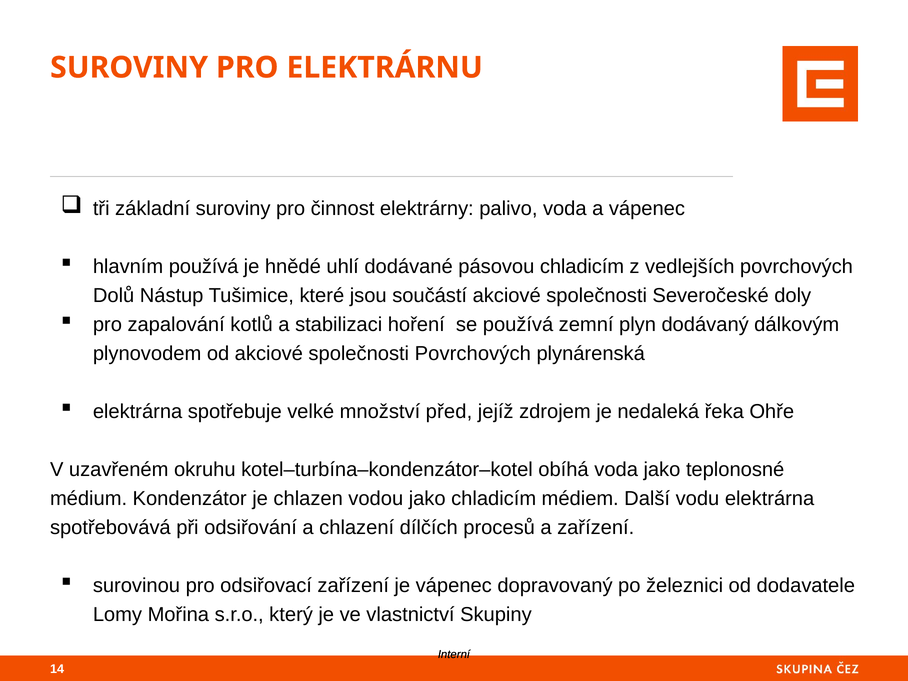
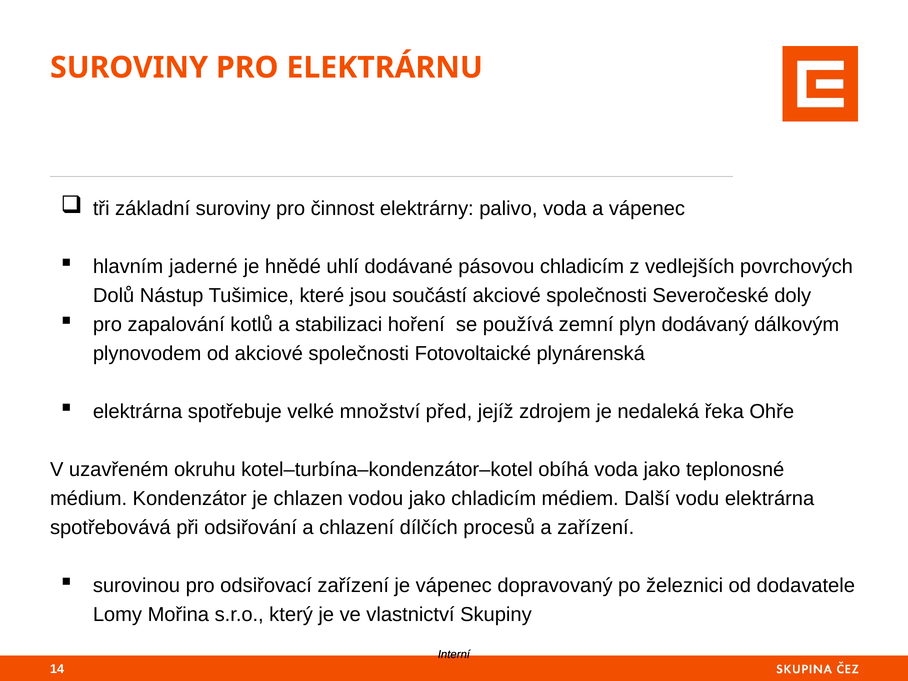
hlavním používá: používá -> jaderné (203, 267)
společnosti Povrchových: Povrchových -> Fotovoltaické (473, 354)
